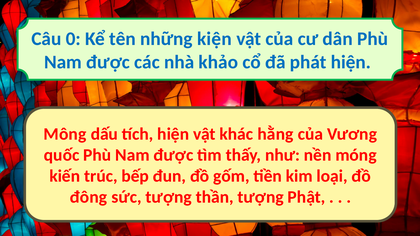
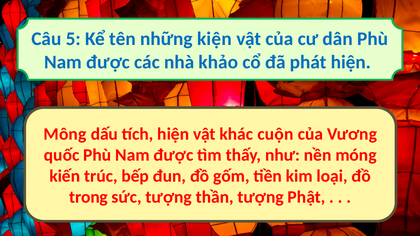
0: 0 -> 5 (73, 39)
hằng: hằng -> cuộn (275, 134)
đông: đông -> trong (89, 197)
